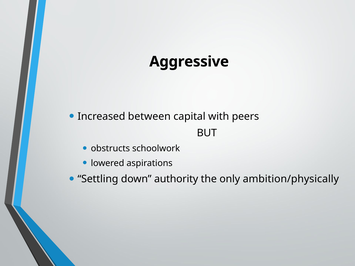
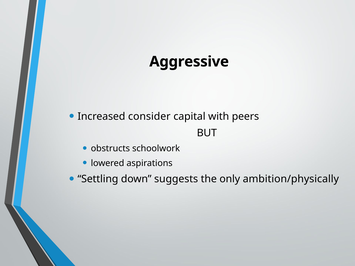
between: between -> consider (149, 116)
authority: authority -> suggests (176, 179)
